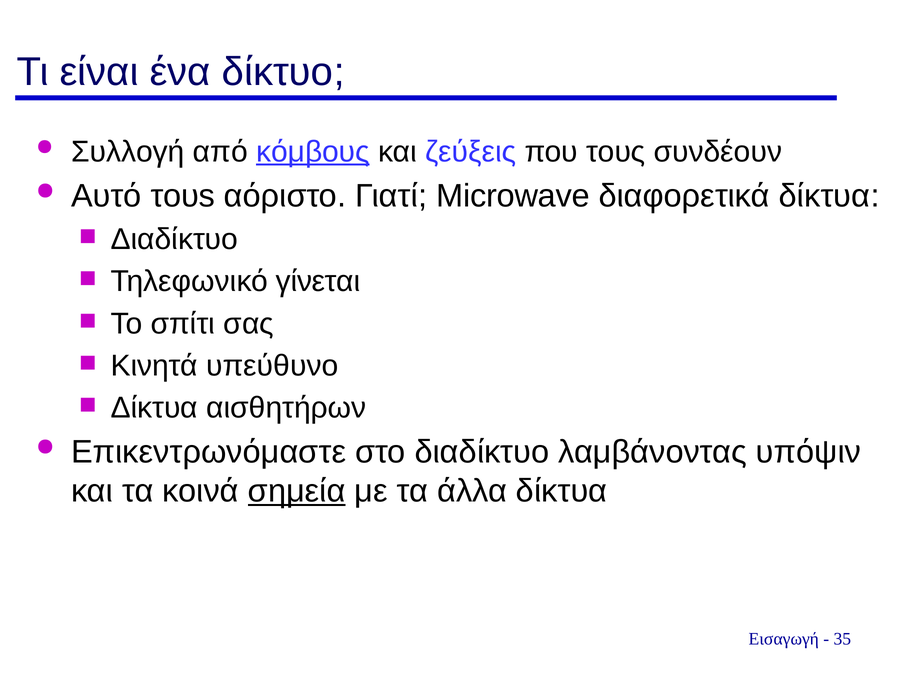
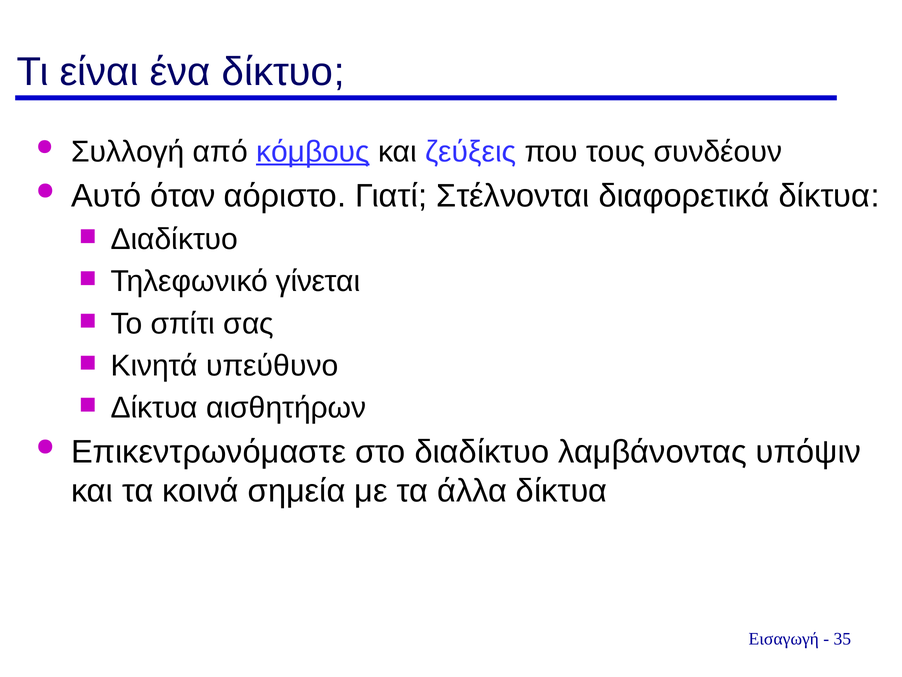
τουs: τουs -> όταν (183, 196)
Microwave: Microwave -> Στέλνονται (513, 196)
σημεία underline: present -> none (297, 491)
